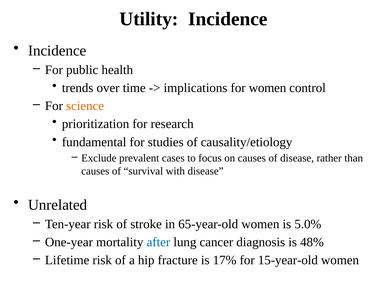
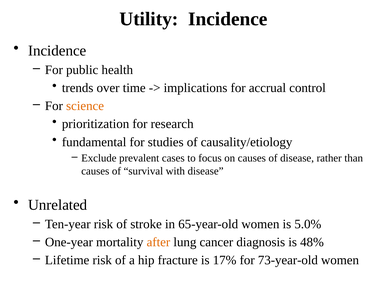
for women: women -> accrual (267, 88)
after colour: blue -> orange (158, 242)
15-year-old: 15-year-old -> 73-year-old (288, 260)
